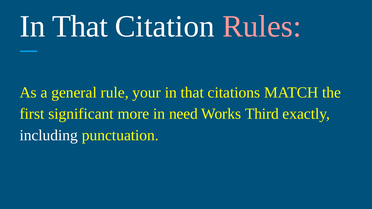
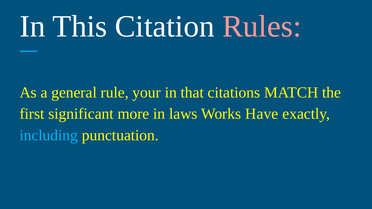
That: That -> This (80, 26)
need: need -> laws (183, 114)
Third: Third -> Have (262, 114)
including colour: white -> light blue (49, 135)
